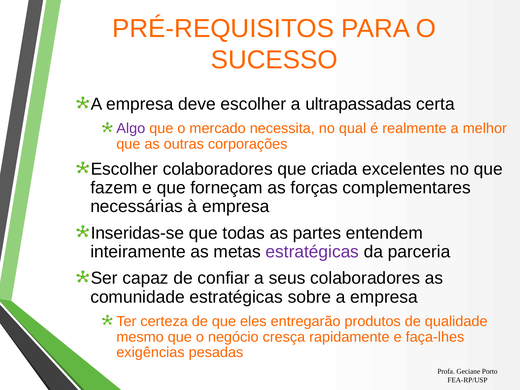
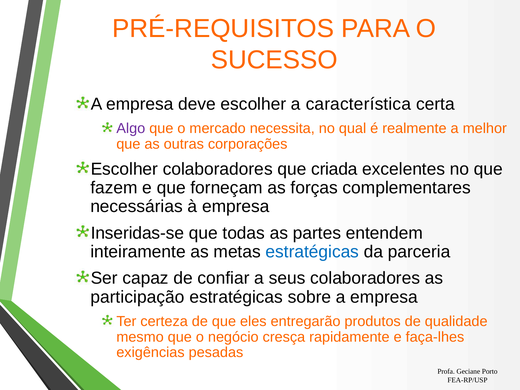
ultrapassadas: ultrapassadas -> característica (358, 104)
estratégicas colour: purple -> blue (312, 252)
comunidade: comunidade -> participação (137, 297)
